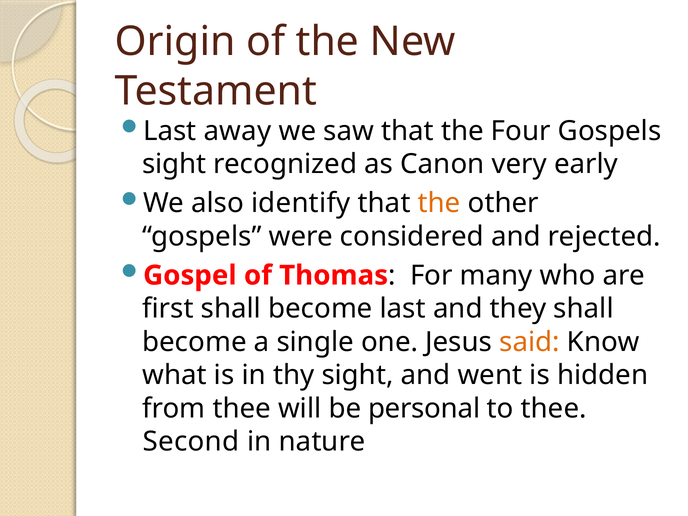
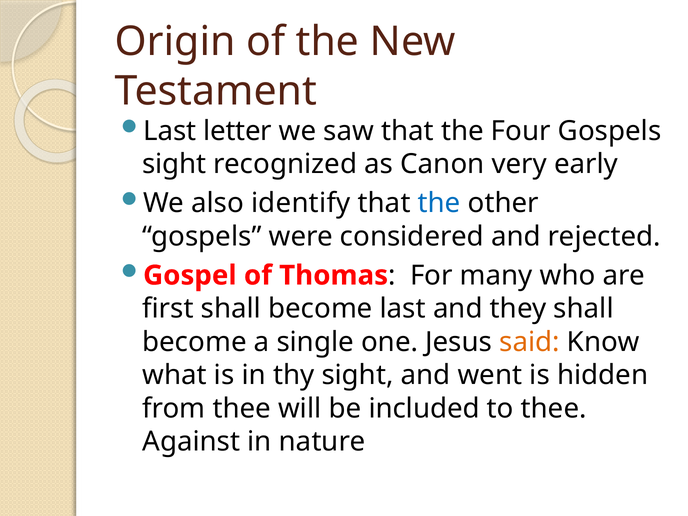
away: away -> letter (238, 131)
the colour: orange -> blue (439, 203)
personal: personal -> included (424, 408)
Second: Second -> Against (191, 442)
